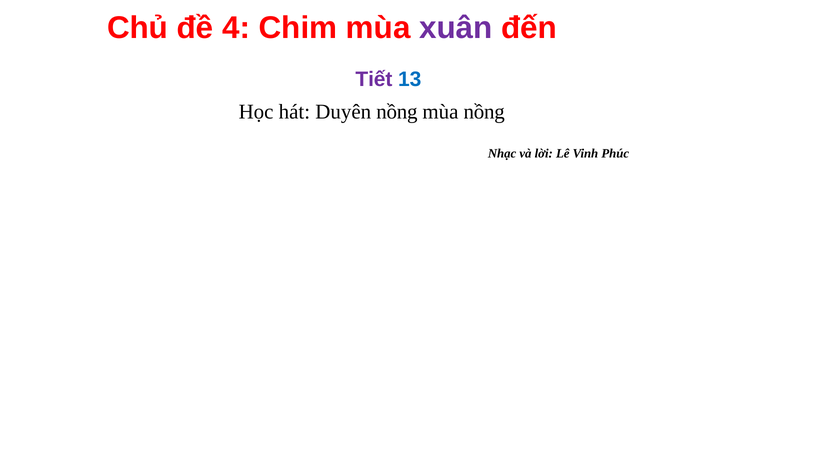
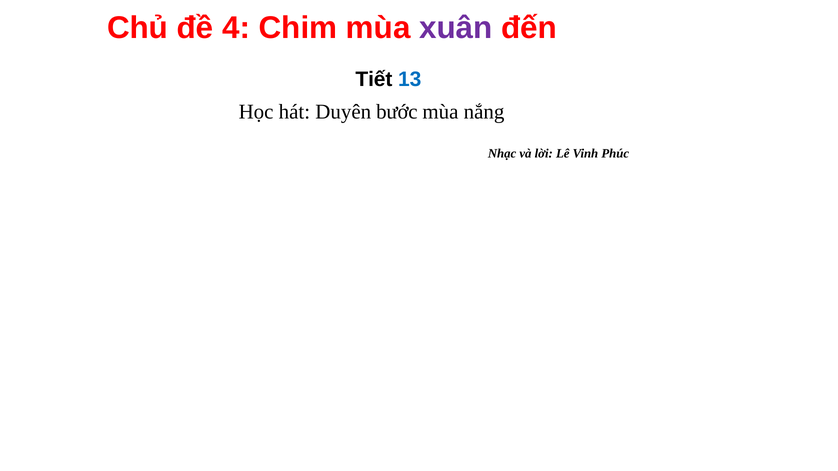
Tiết colour: purple -> black (374, 79)
Duyên nồng: nồng -> bước (397, 112)
mùa nồng: nồng -> nắng (484, 112)
